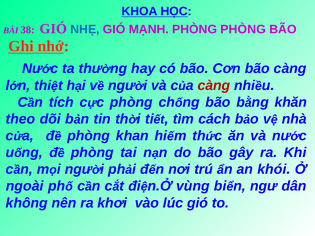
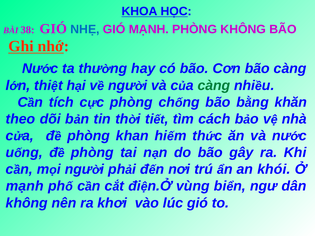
PHÒNG PHÒNG: PHÒNG -> KHÔNG (243, 29)
càng colour: red -> green (214, 85)
ngoài: ngoài -> mạnh (25, 186)
